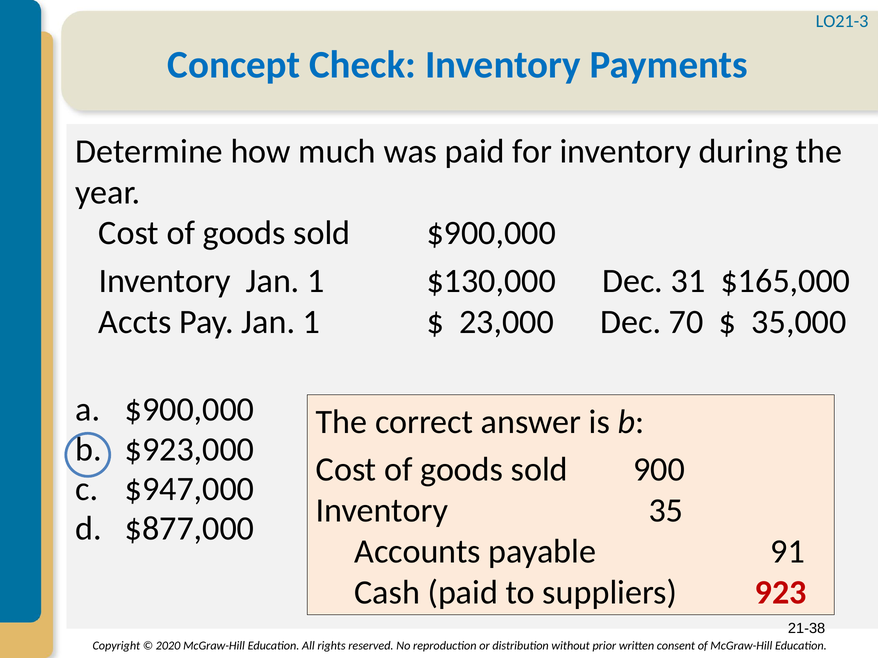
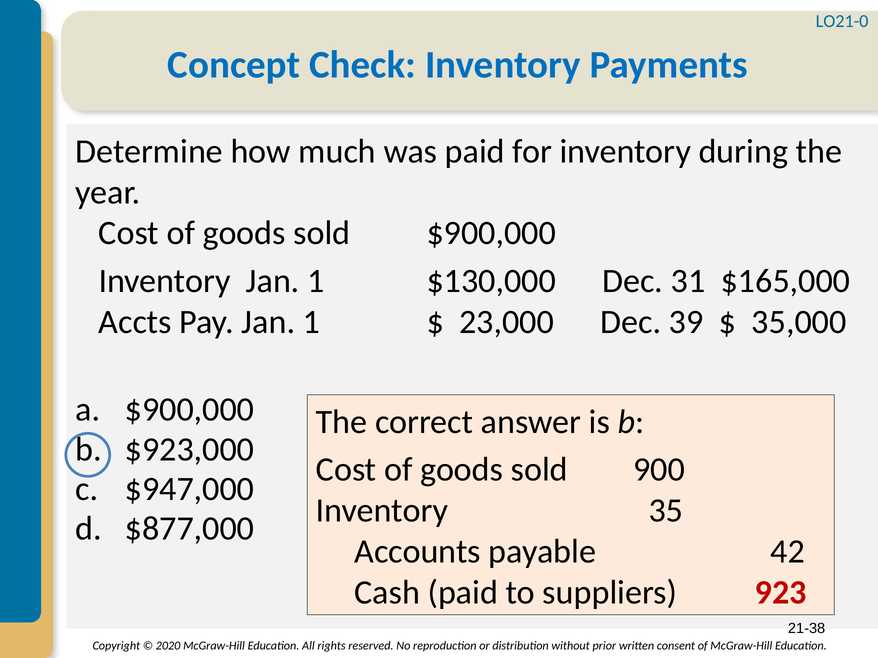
LO21-3: LO21-3 -> LO21-0 (842, 21)
70: 70 -> 39 (686, 322)
91: 91 -> 42 (788, 552)
